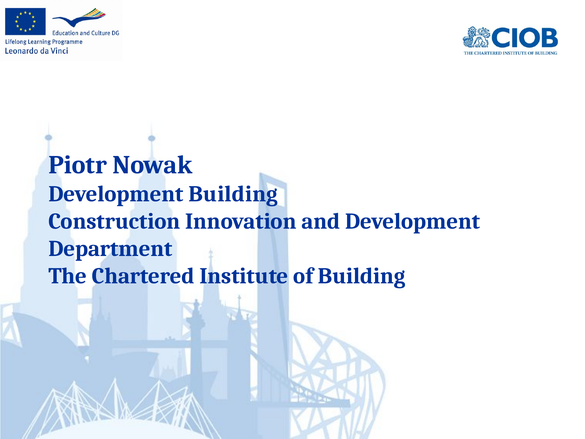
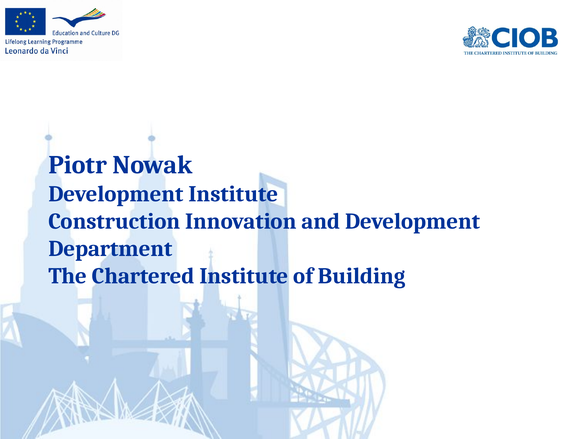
Development Building: Building -> Institute (233, 194)
